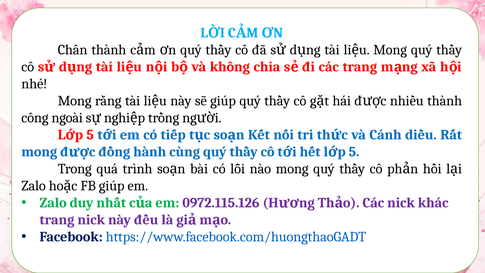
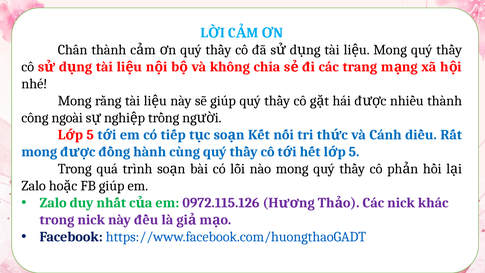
trang: trang -> trong (57, 220)
